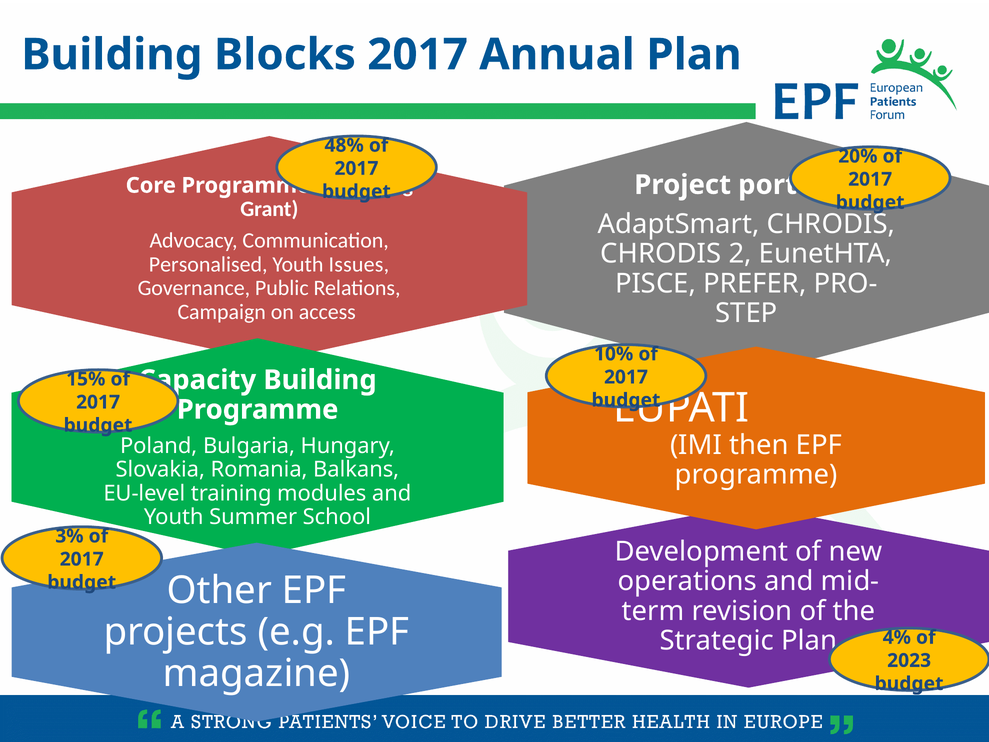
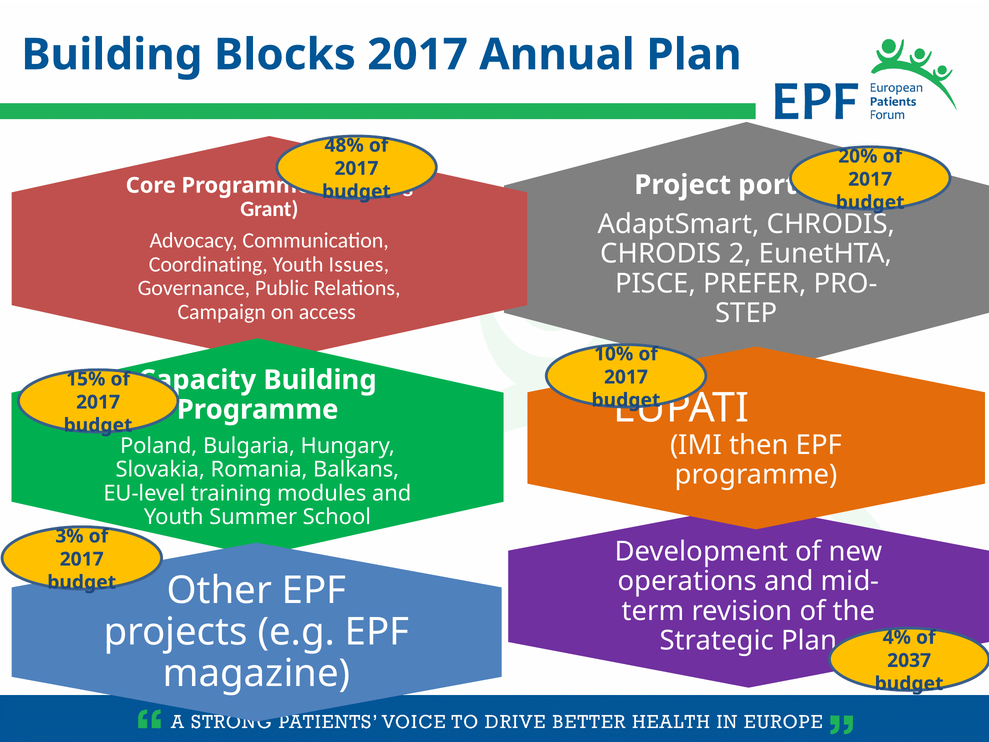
Personalised: Personalised -> Coordinating (208, 264)
2023: 2023 -> 2037 (909, 660)
